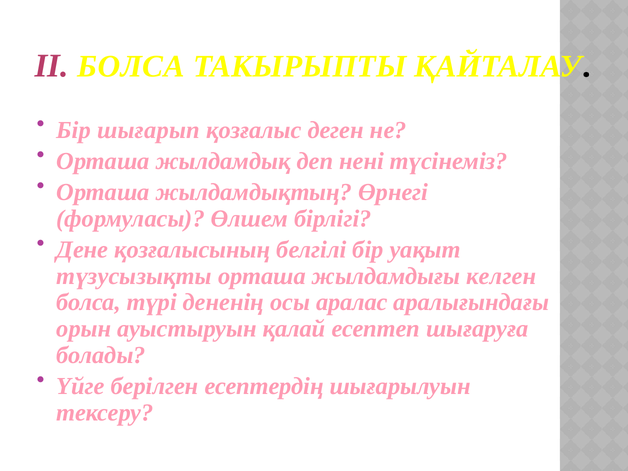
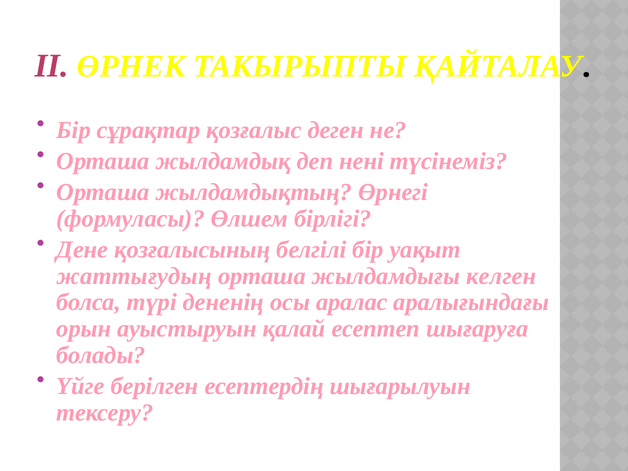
ІІ БОЛСА: БОЛСА -> ӨРНЕК (131, 66)
шығарып: шығарып -> сұрақтар (149, 130)
түзусызықты: түзусызықты -> жаттығудың (134, 276)
